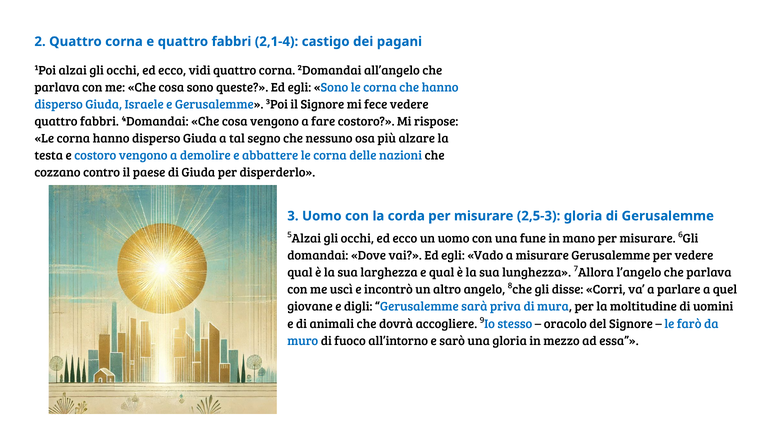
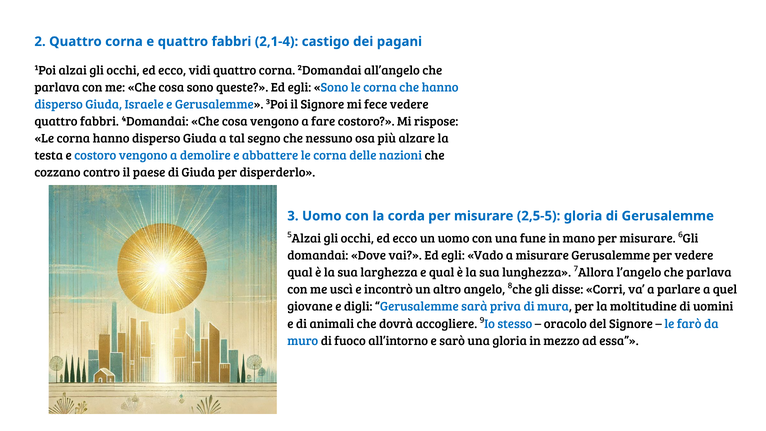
2,5-3: 2,5-3 -> 2,5-5 (539, 216)
